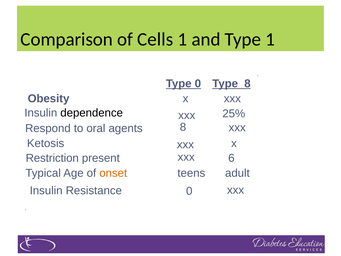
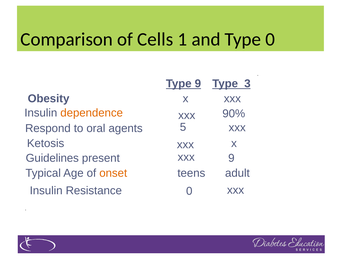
Type 1: 1 -> 0 (270, 39)
Type 0: 0 -> 9 (198, 84)
Type 8: 8 -> 3 (247, 84)
dependence colour: black -> orange (92, 113)
25%: 25% -> 90% (234, 113)
agents 8: 8 -> 5 (183, 127)
Restriction: Restriction -> Guidelines (52, 158)
xxx 6: 6 -> 9 (231, 158)
